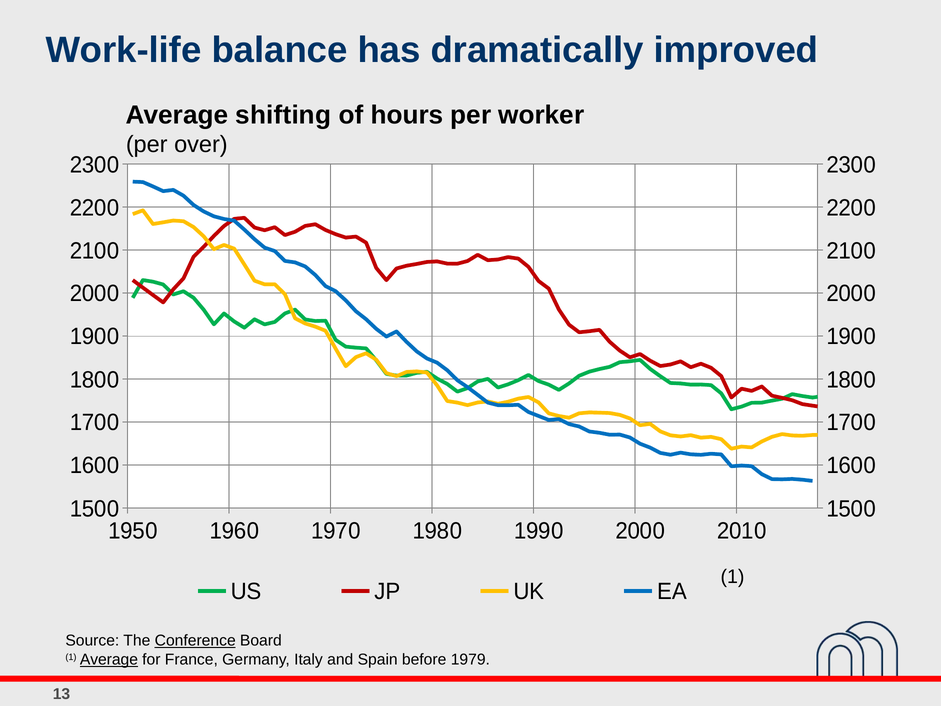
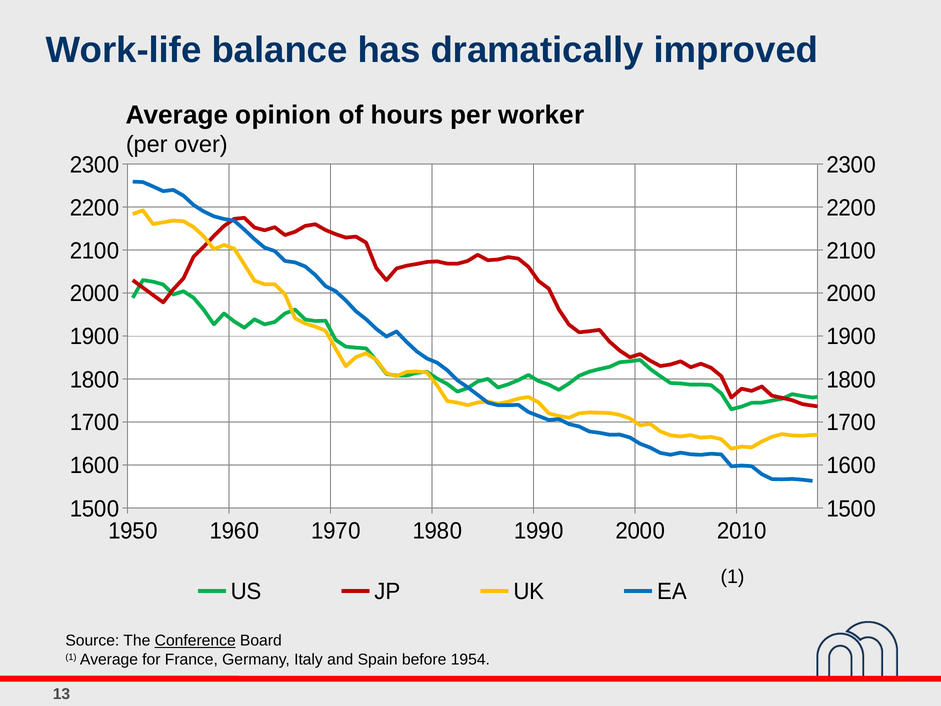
shifting: shifting -> opinion (283, 115)
Average underline: present -> none (109, 659)
1979: 1979 -> 1954 (470, 659)
